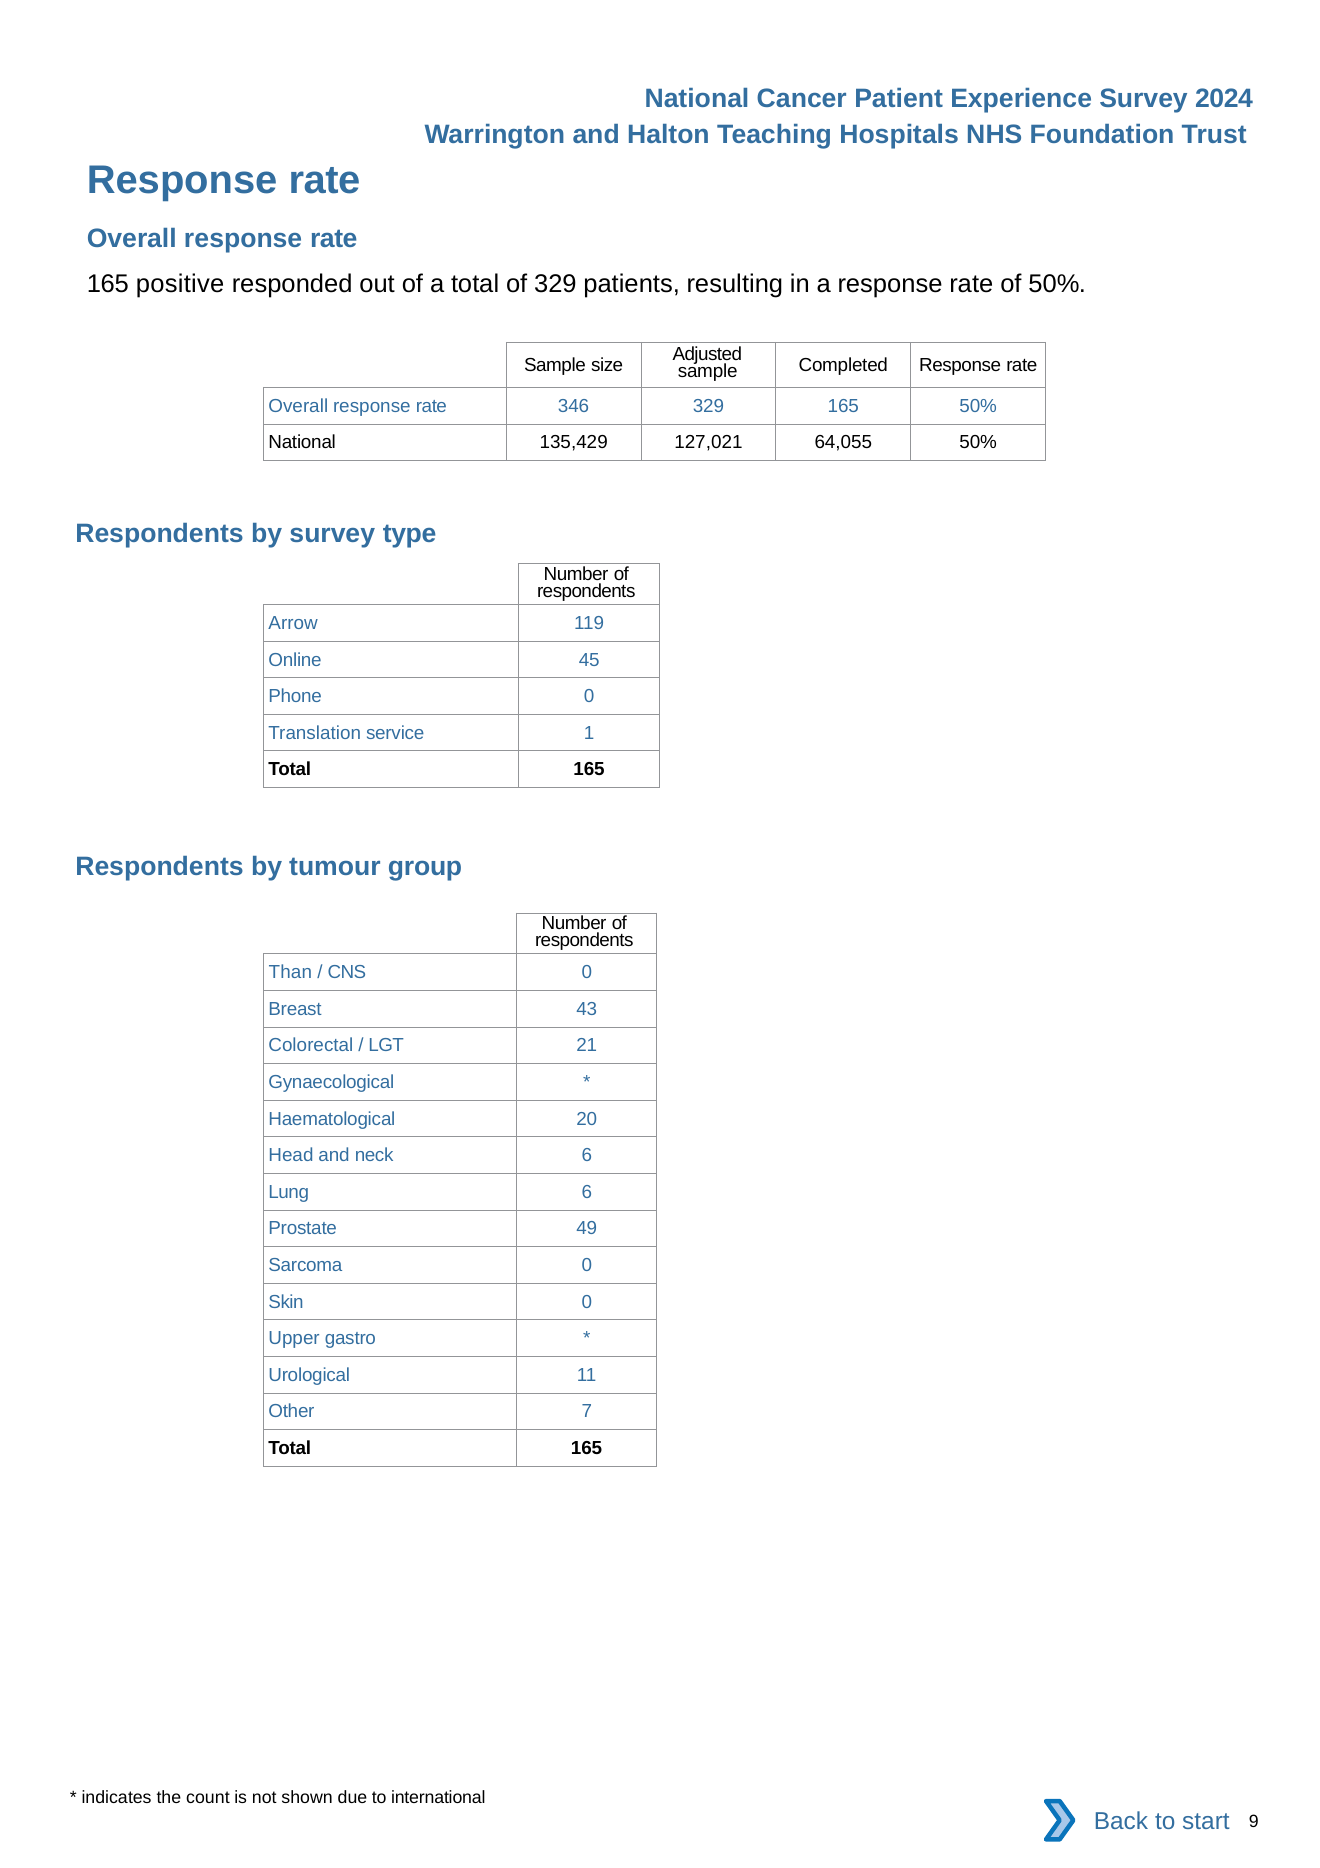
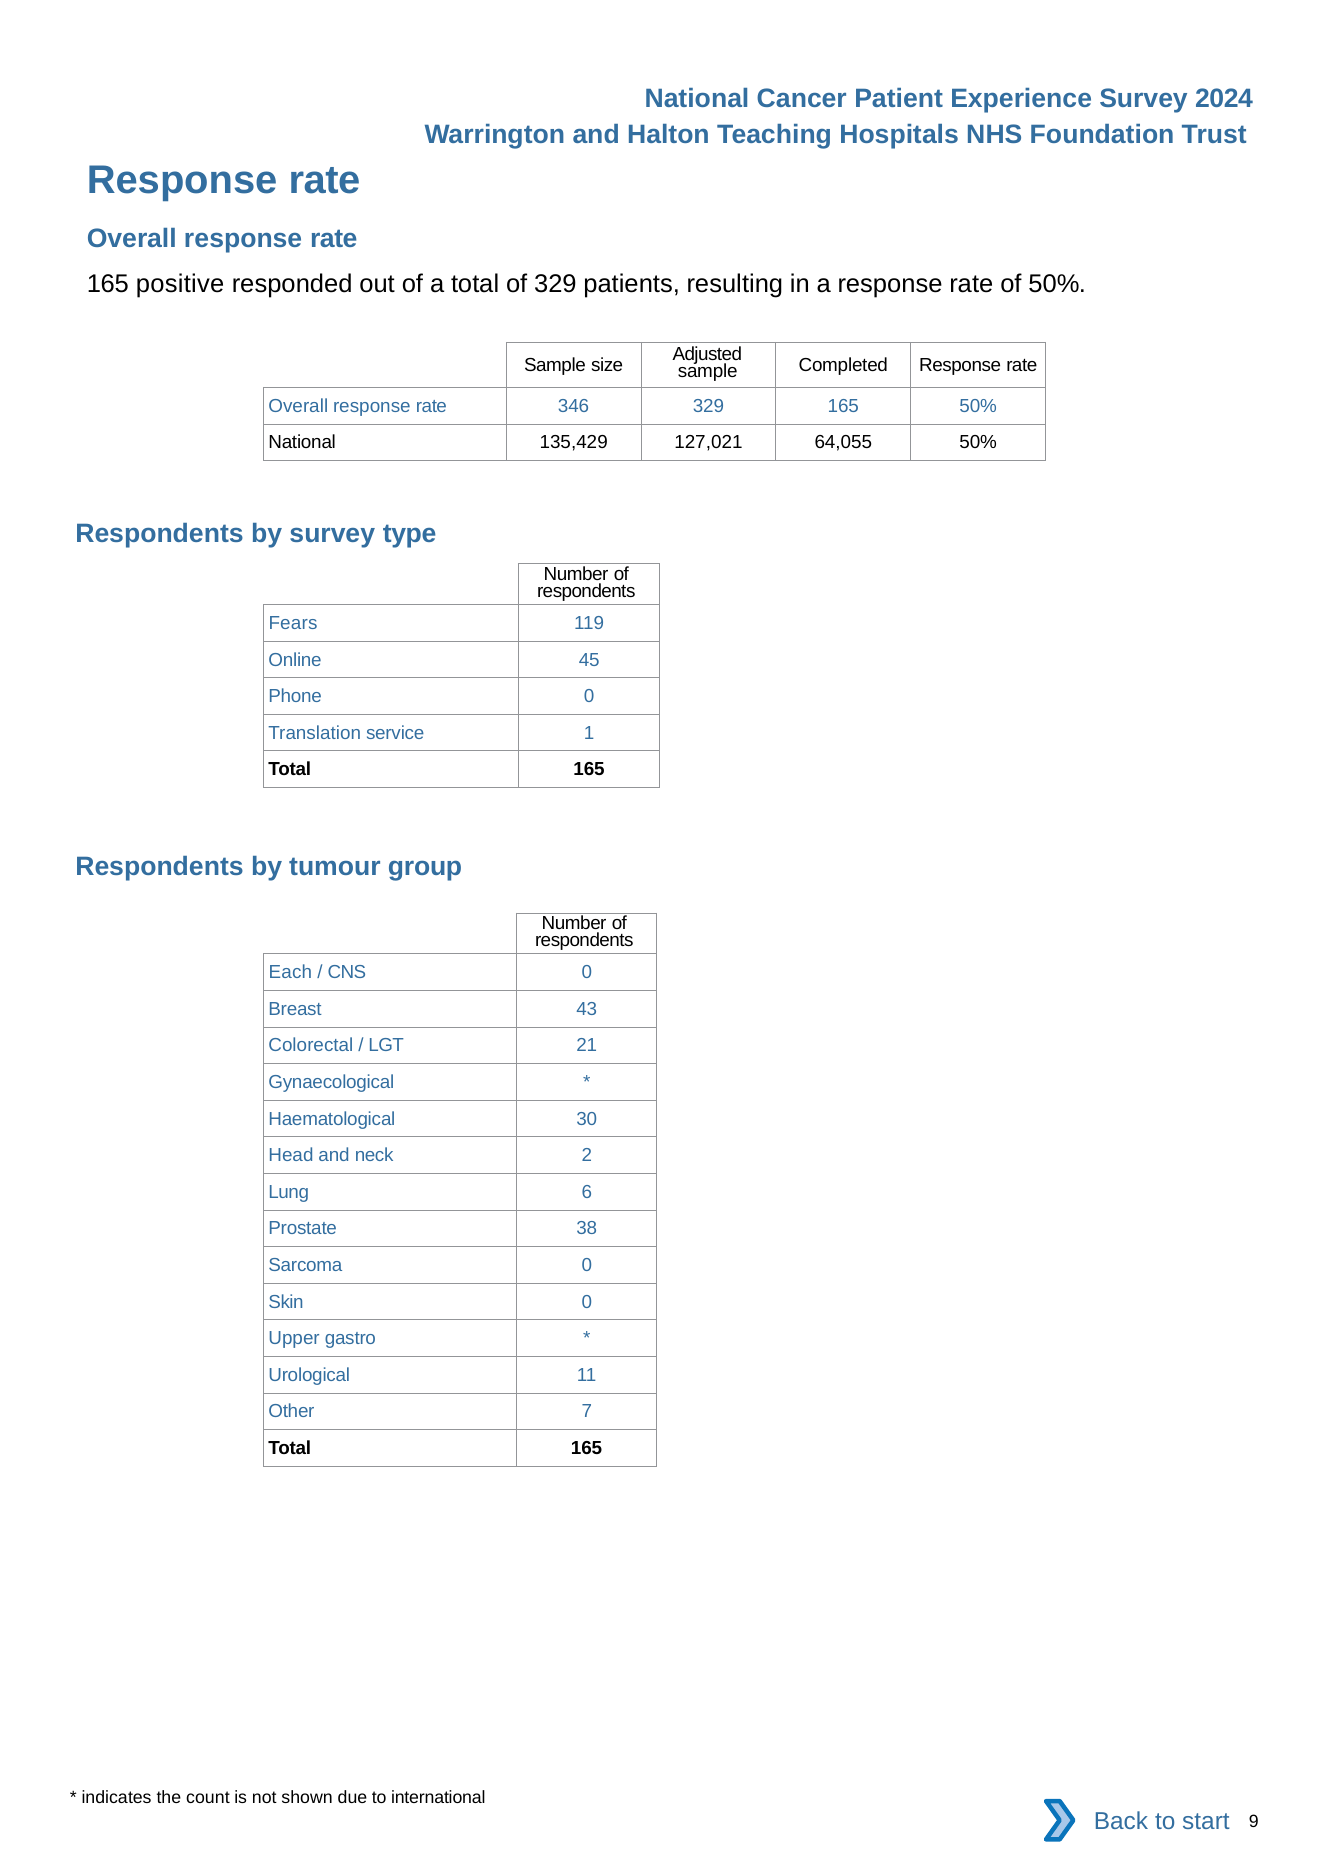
Arrow: Arrow -> Fears (293, 623)
Than: Than -> Each (290, 972)
20: 20 -> 30 (587, 1119)
neck 6: 6 -> 2 (587, 1155)
49: 49 -> 38 (587, 1229)
